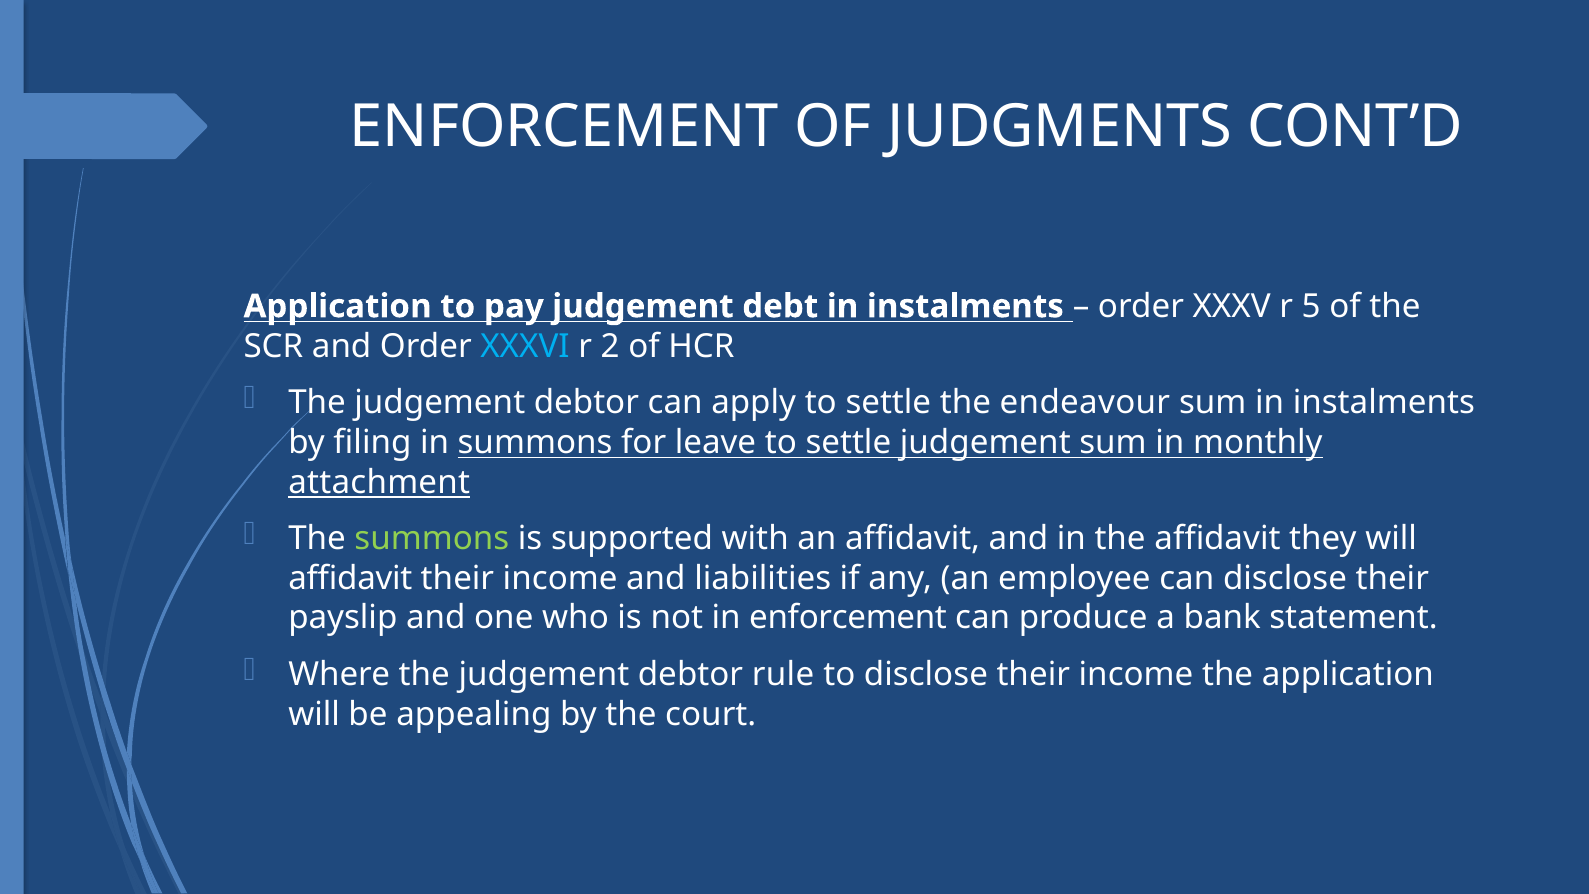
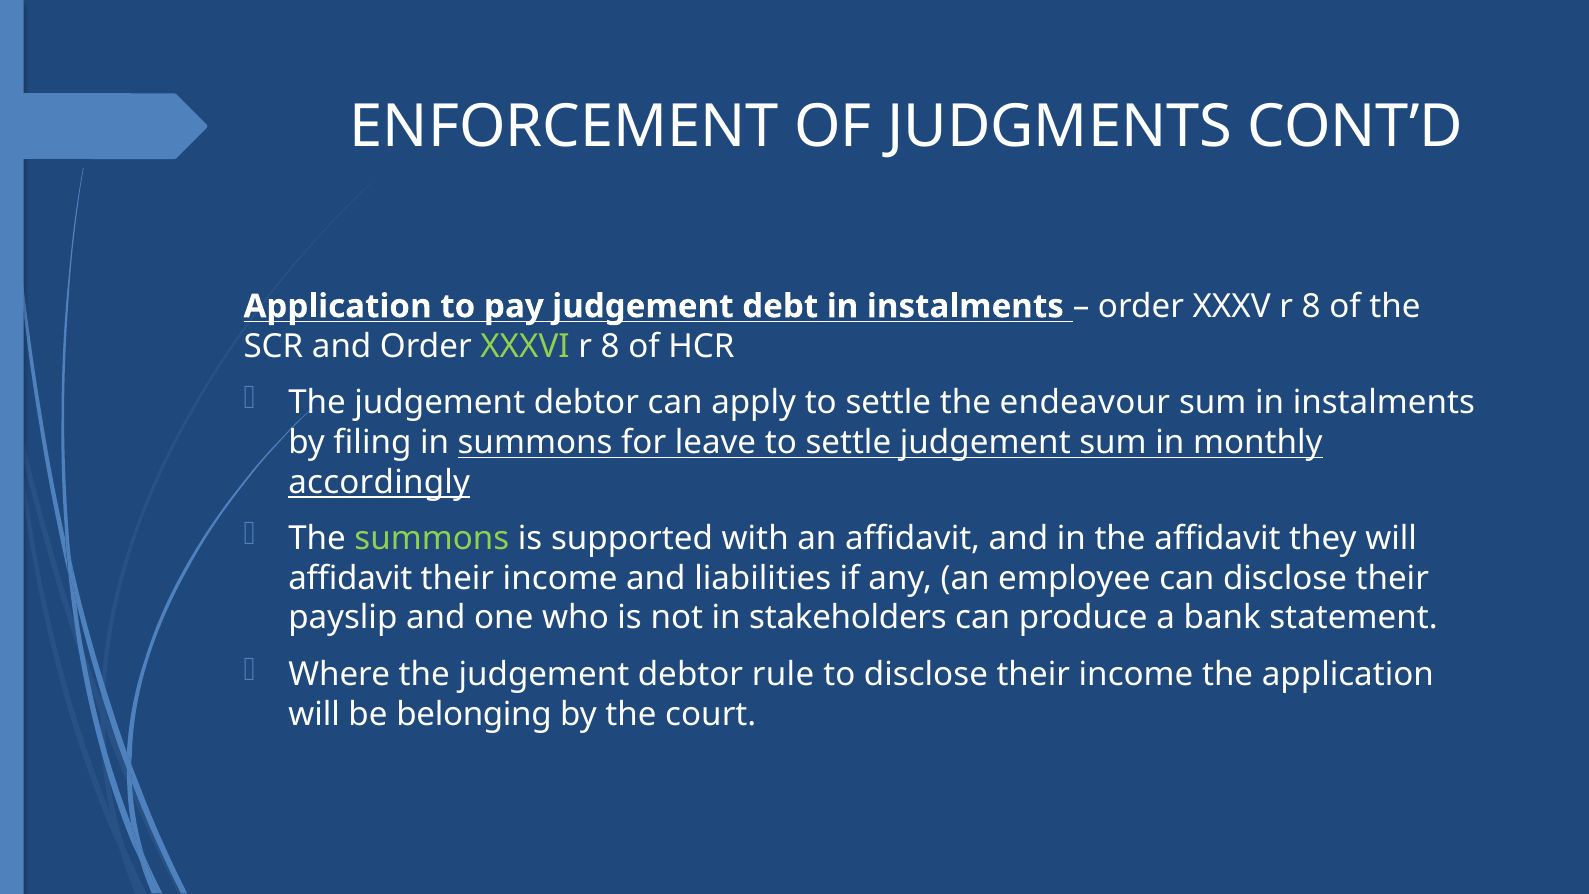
XXXV r 5: 5 -> 8 (1311, 306)
XXXVI colour: light blue -> light green (525, 346)
2: 2 -> 8 (610, 346)
attachment: attachment -> accordingly (379, 482)
in enforcement: enforcement -> stakeholders (848, 618)
appealing: appealing -> belonging (474, 714)
